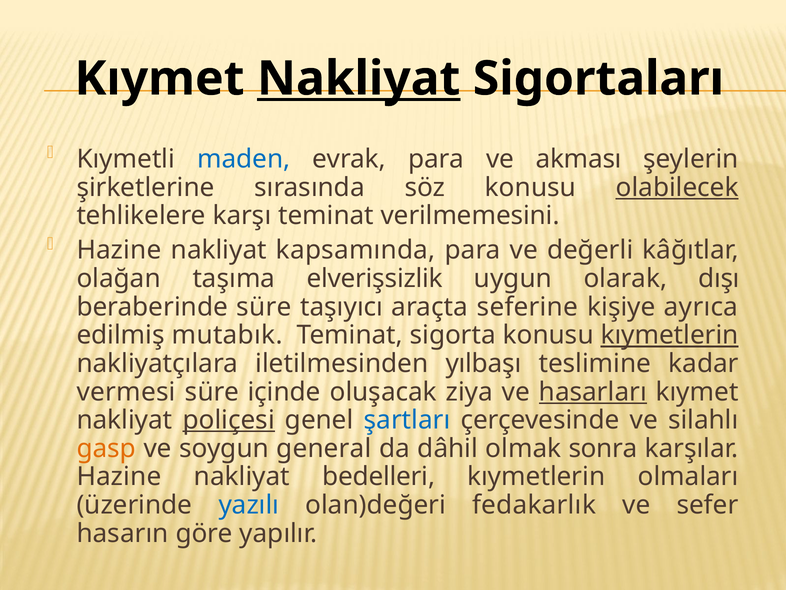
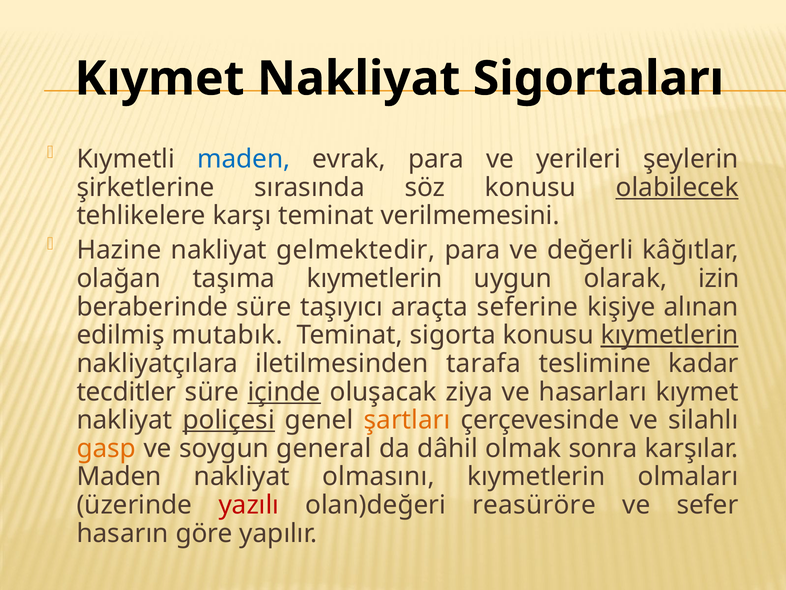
Nakliyat underline: present -> none (359, 79)
akması: akması -> yerileri (579, 159)
kapsamında: kapsamında -> gelmektedir (356, 250)
taşıma elverişsizlik: elverişsizlik -> kıymetlerin (375, 278)
dışı: dışı -> izin (719, 278)
ayrıca: ayrıca -> alınan (701, 307)
yılbaşı: yılbaşı -> tarafa (483, 363)
vermesi: vermesi -> tecditler (126, 392)
içinde underline: none -> present (284, 392)
hasarları underline: present -> none (593, 392)
şartları colour: blue -> orange (407, 420)
Hazine: Hazine -> Maden (119, 476)
bedelleri: bedelleri -> olmasını (378, 476)
yazılı colour: blue -> red (249, 505)
fedakarlık: fedakarlık -> reasüröre (534, 505)
